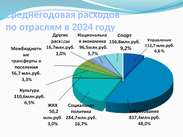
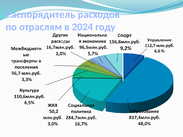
Среднегодовая: Среднегодовая -> Распорядитель (41, 15)
